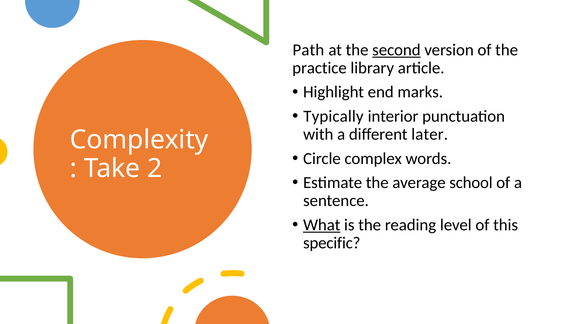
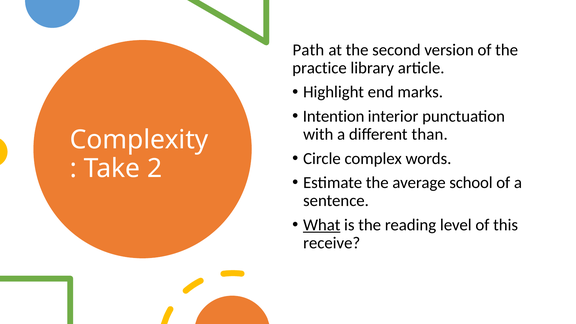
second underline: present -> none (396, 50)
Typically: Typically -> Intention (334, 116)
later: later -> than (430, 134)
specific: specific -> receive (332, 243)
